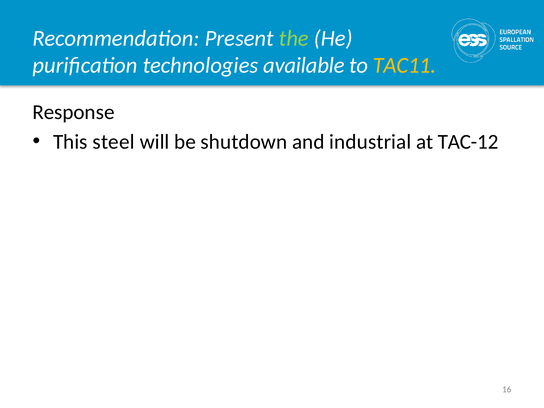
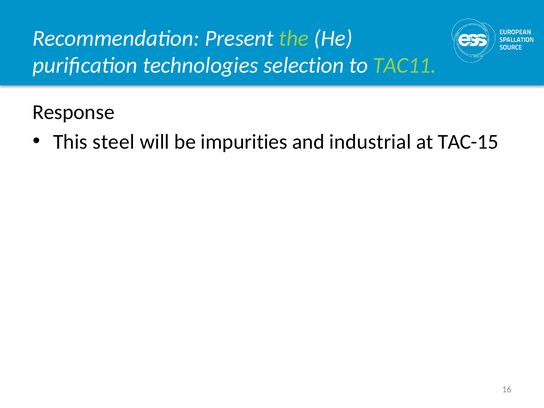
available: available -> selection (304, 66)
TAC11 colour: yellow -> light green (404, 66)
shutdown: shutdown -> impurities (244, 142)
TAC-12: TAC-12 -> TAC-15 (468, 142)
